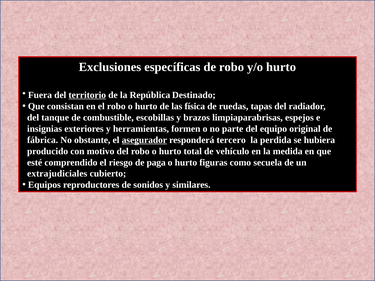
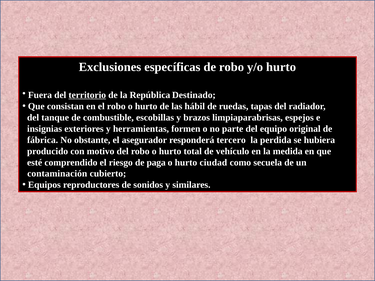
física: física -> hábil (195, 106)
asegurador underline: present -> none (144, 140)
figuras: figuras -> ciudad (213, 163)
extrajudiciales: extrajudiciales -> contaminación (57, 174)
